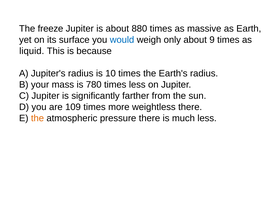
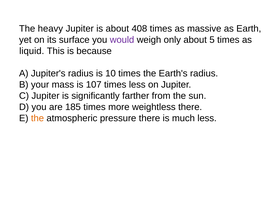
freeze: freeze -> heavy (50, 29)
880: 880 -> 408 (139, 29)
would colour: blue -> purple (122, 40)
9: 9 -> 5 (212, 40)
780: 780 -> 107 (94, 85)
109: 109 -> 185 (73, 107)
